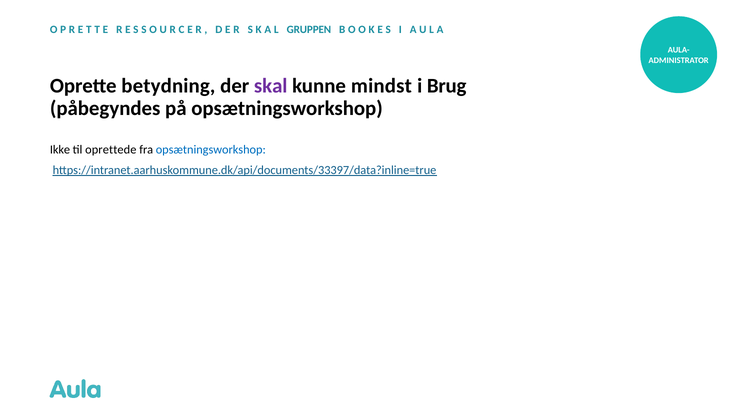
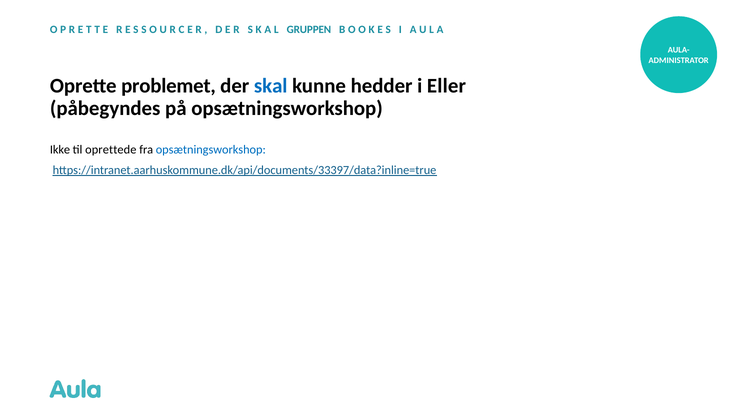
betydning: betydning -> problemet (168, 86)
skal colour: purple -> blue (271, 86)
mindst: mindst -> hedder (382, 86)
Brug: Brug -> Eller (447, 86)
